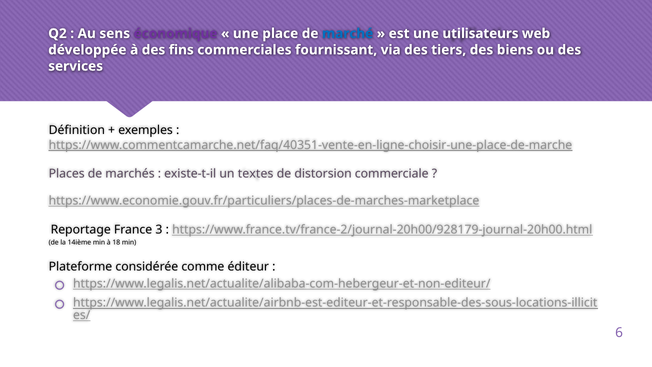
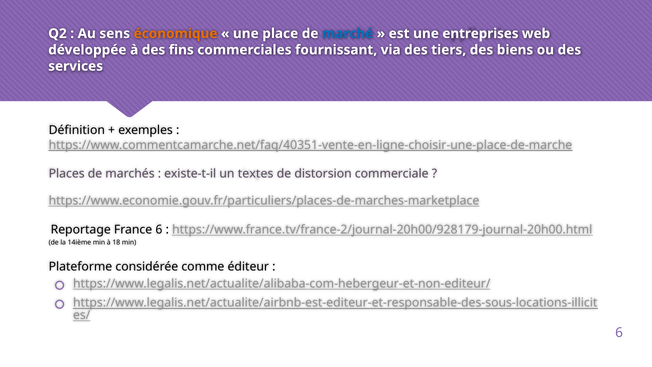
économique colour: purple -> orange (176, 34)
utilisateurs: utilisateurs -> entreprises (480, 34)
France 3: 3 -> 6 (159, 229)
